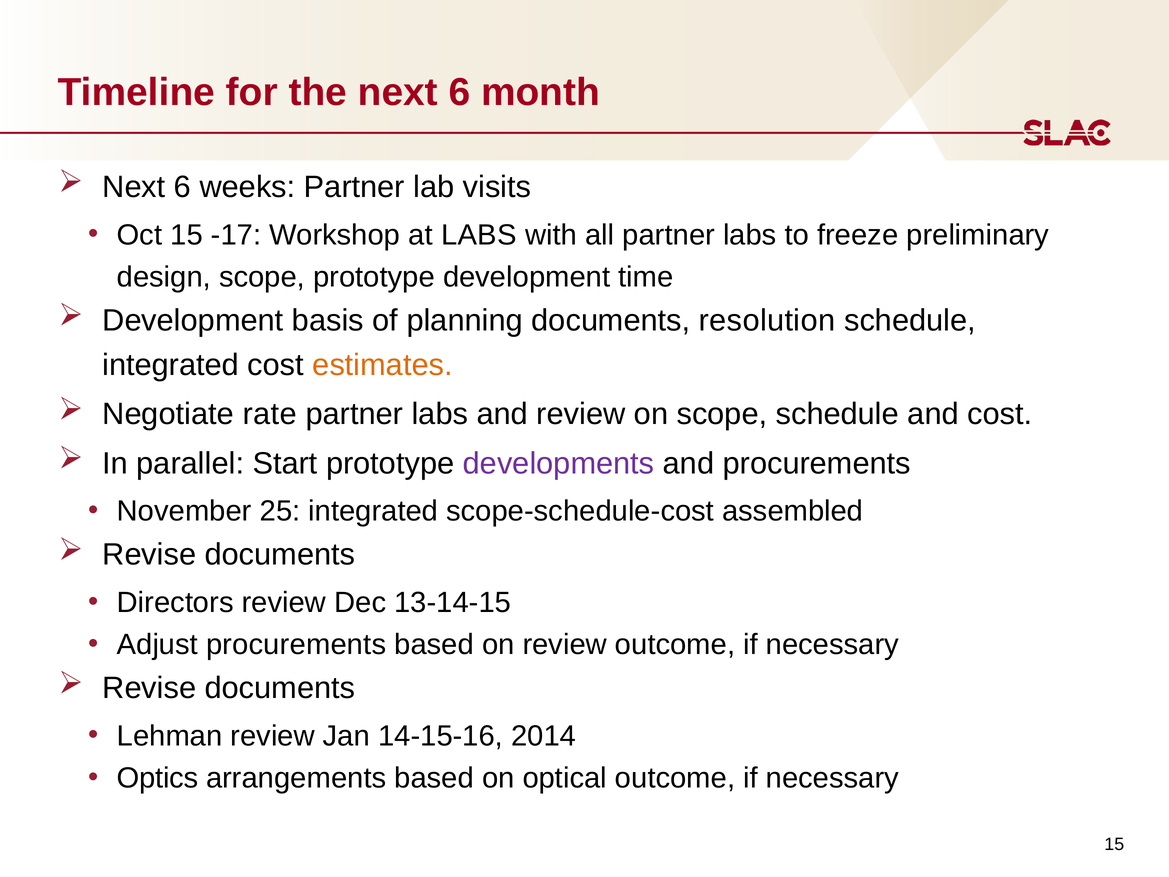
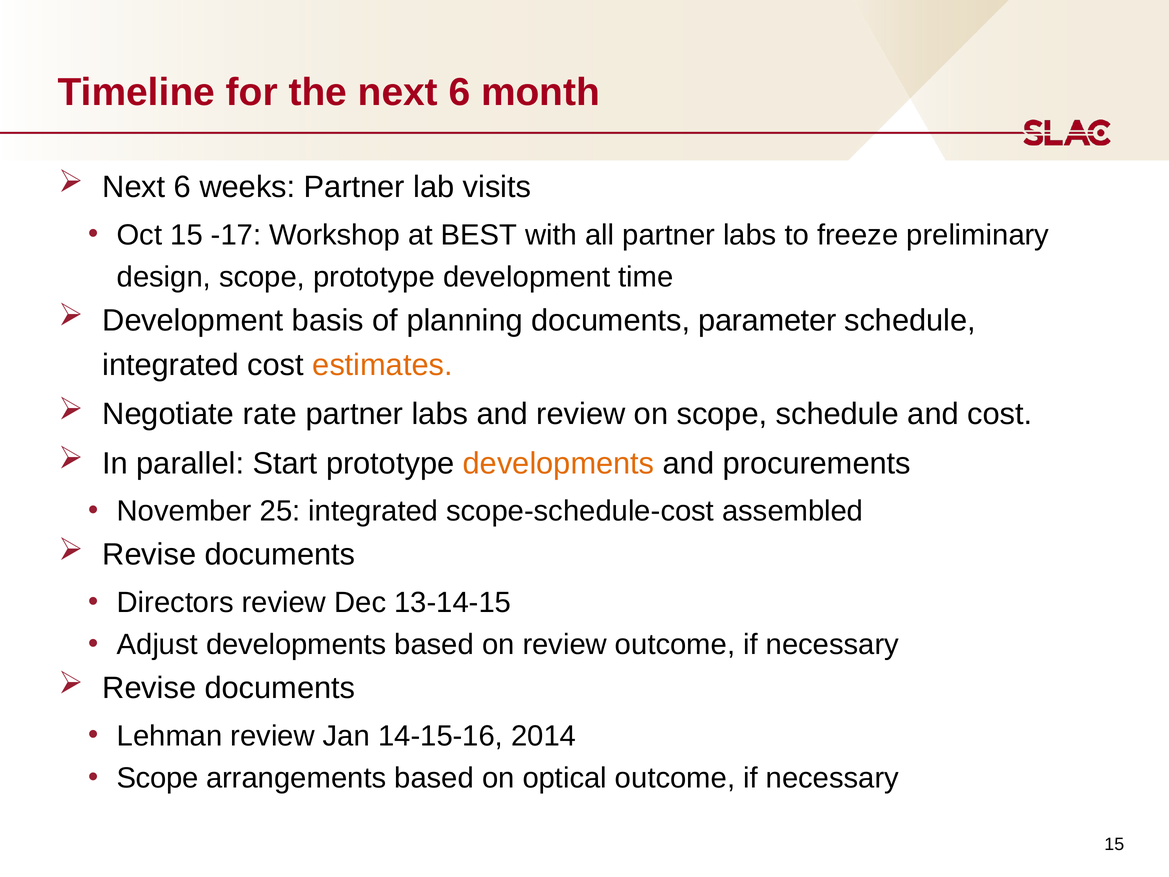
at LABS: LABS -> BEST (479, 235)
resolution: resolution -> parameter (767, 320)
developments colour: purple -> orange (559, 463)
Adjust procurements: procurements -> developments (296, 644)
Optics: Optics -> Scope (158, 778)
